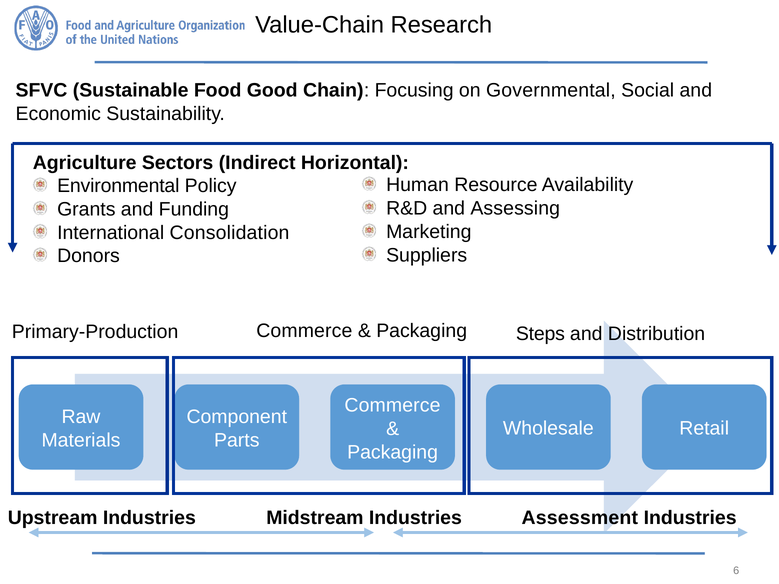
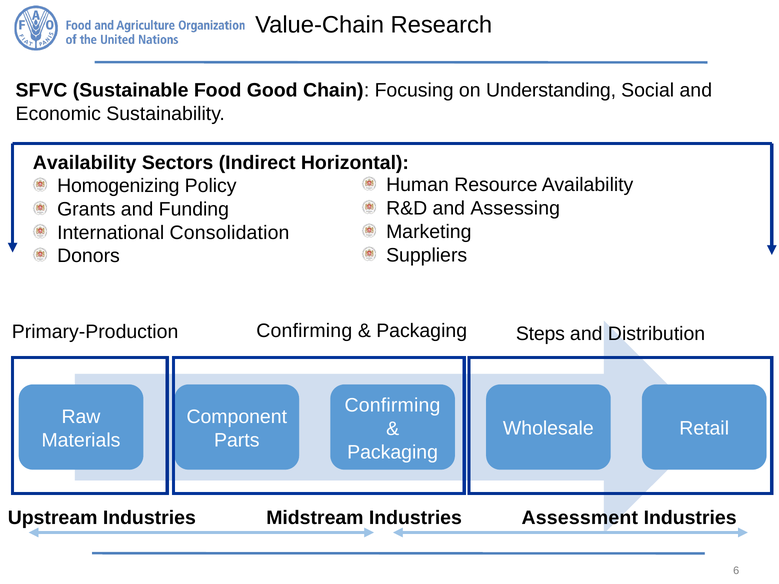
Governmental: Governmental -> Understanding (551, 90)
Agriculture: Agriculture -> Availability (85, 163)
Environmental: Environmental -> Homogenizing (118, 186)
Commerce: Commerce -> Confirming (304, 331)
Commerce: Commerce -> Confirming (392, 406)
